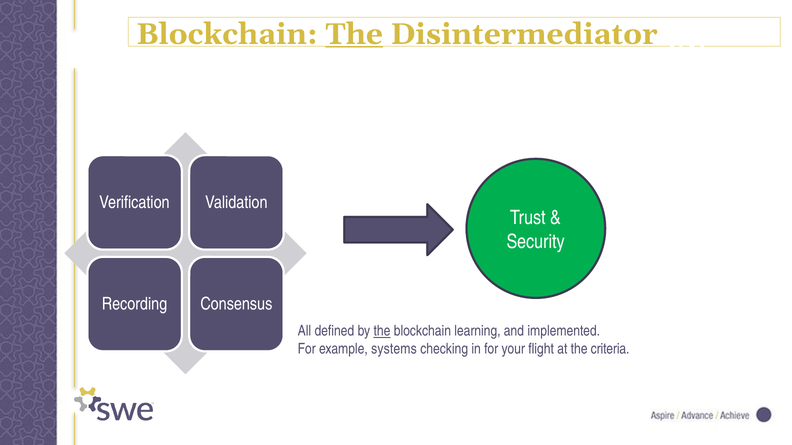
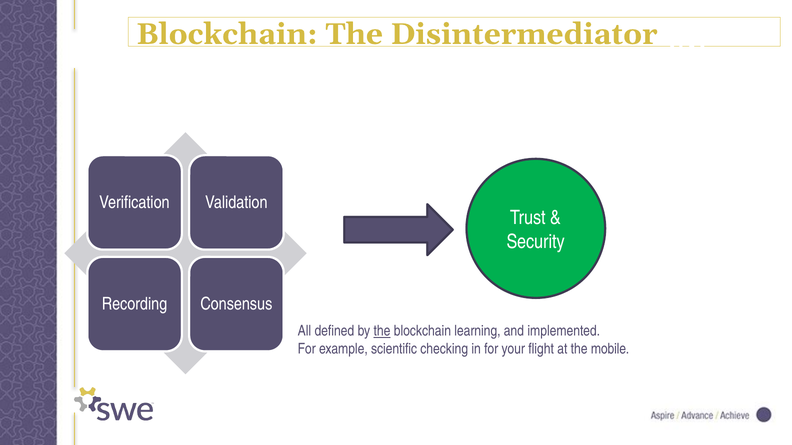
The underline: present -> none (354, 34)
systems: systems -> scientific (394, 349)
criteria: criteria -> mobile (610, 349)
